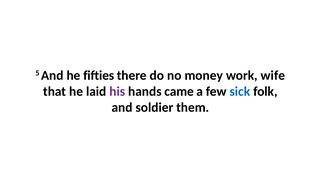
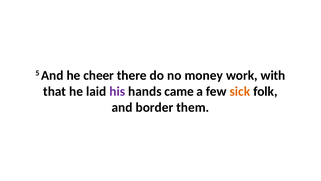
fifties: fifties -> cheer (99, 75)
wife: wife -> with (273, 75)
sick colour: blue -> orange (240, 91)
soldier: soldier -> border (154, 107)
